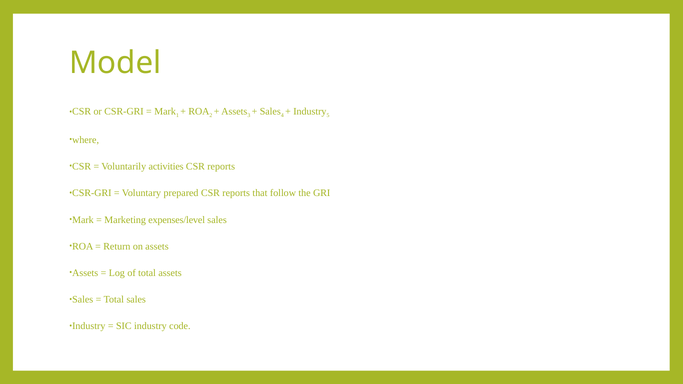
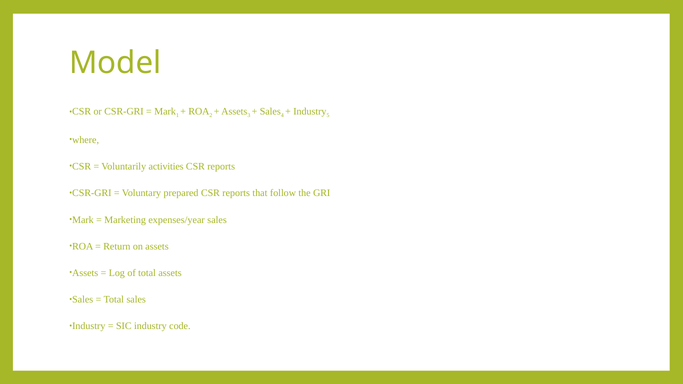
expenses/level: expenses/level -> expenses/year (177, 220)
